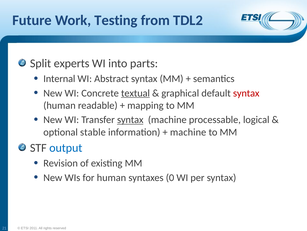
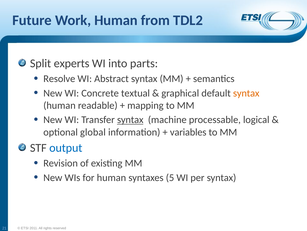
Work Testing: Testing -> Human (116, 20)
Internal: Internal -> Resolve (59, 78)
textual underline: present -> none (135, 93)
syntax colour: red -> orange (246, 93)
stable: stable -> global (93, 132)
machine: machine -> variables (188, 132)
0: 0 -> 5 (170, 177)
